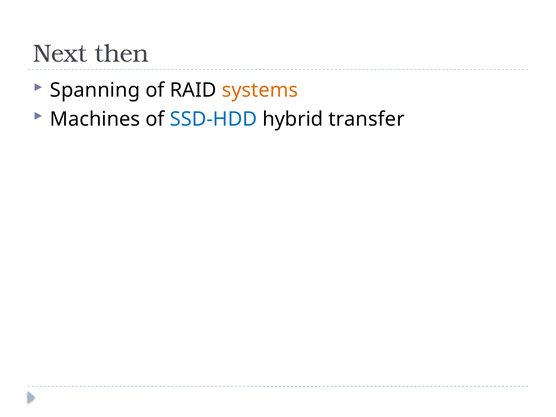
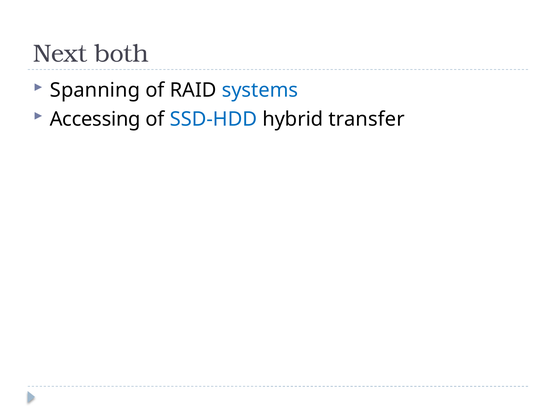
then: then -> both (122, 54)
systems colour: orange -> blue (260, 90)
Machines: Machines -> Accessing (95, 119)
